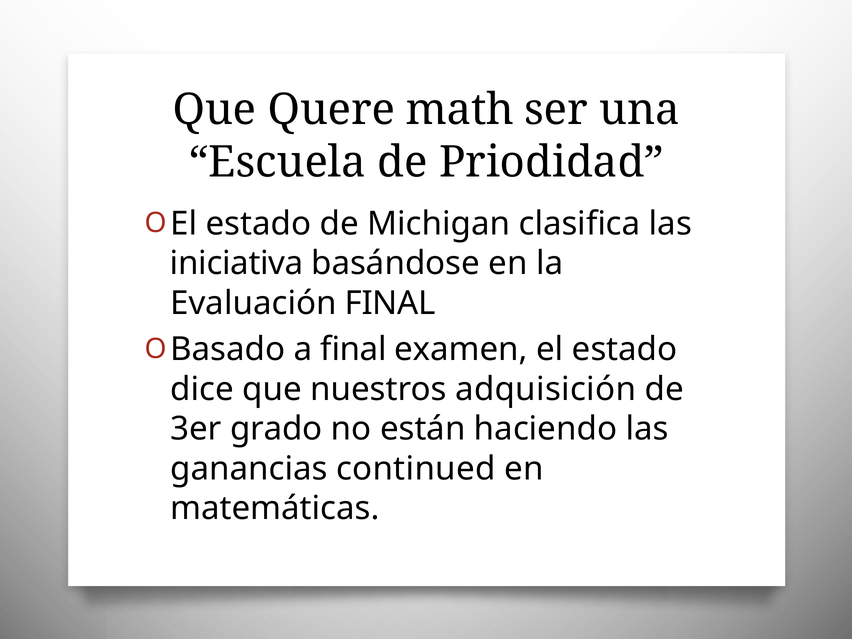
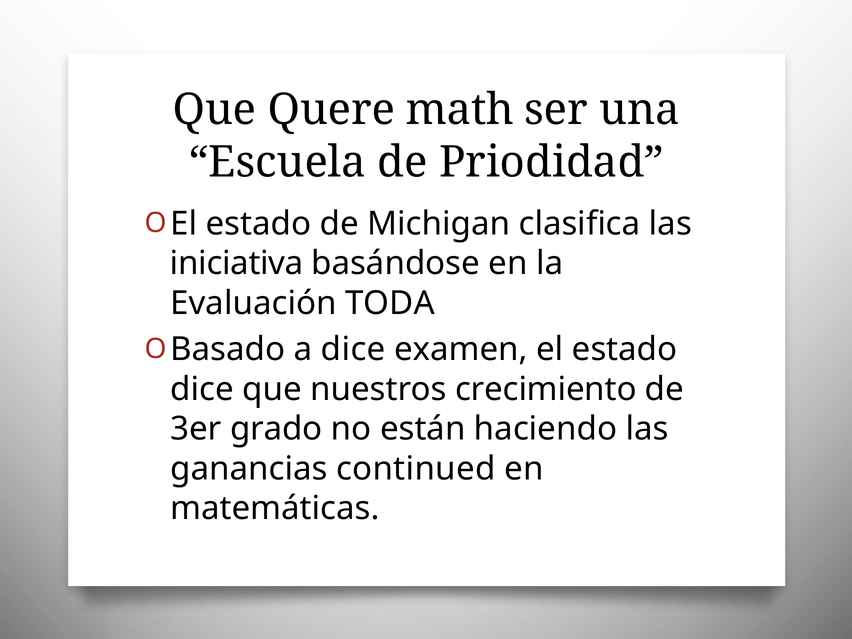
Evaluación FINAL: FINAL -> TODA (390, 303)
a final: final -> dice (353, 350)
adquisición: adquisición -> crecimiento (546, 389)
